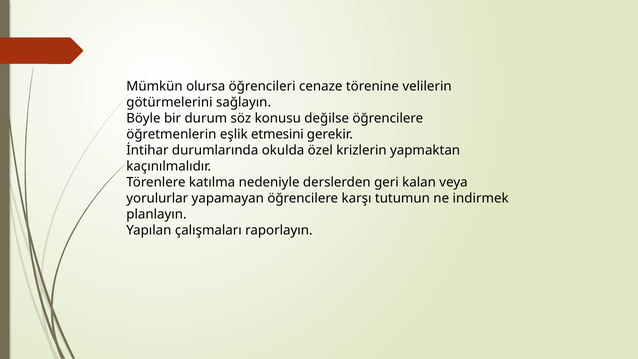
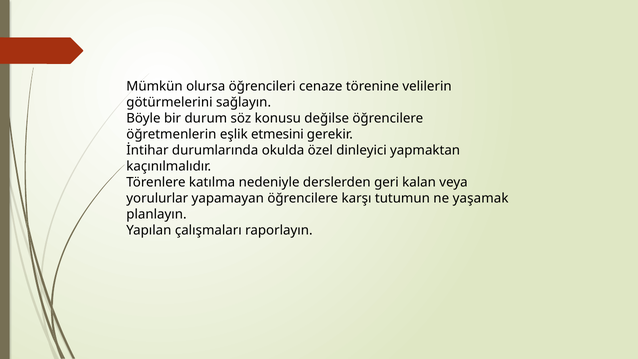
krizlerin: krizlerin -> dinleyici (362, 150)
indirmek: indirmek -> yaşamak (481, 198)
